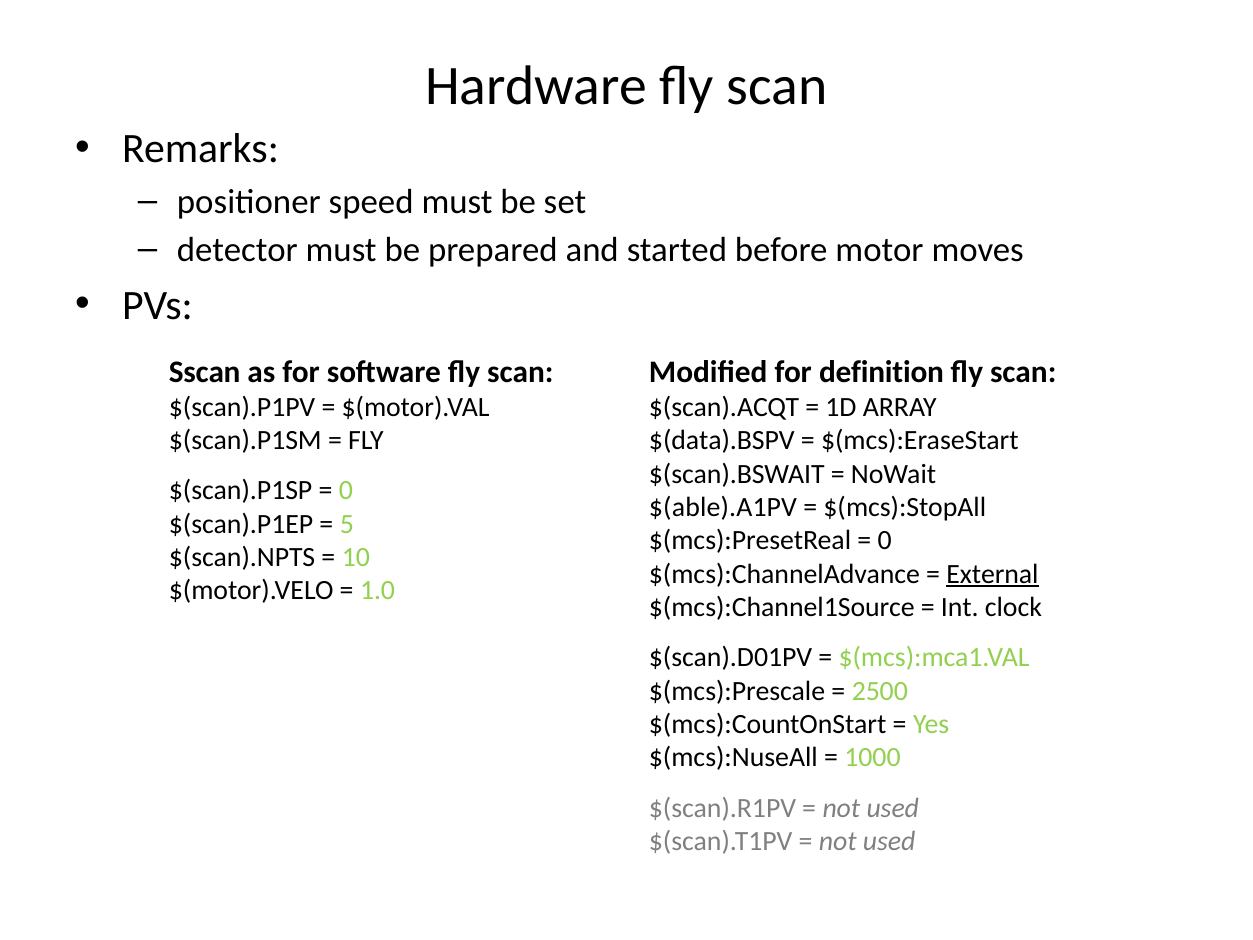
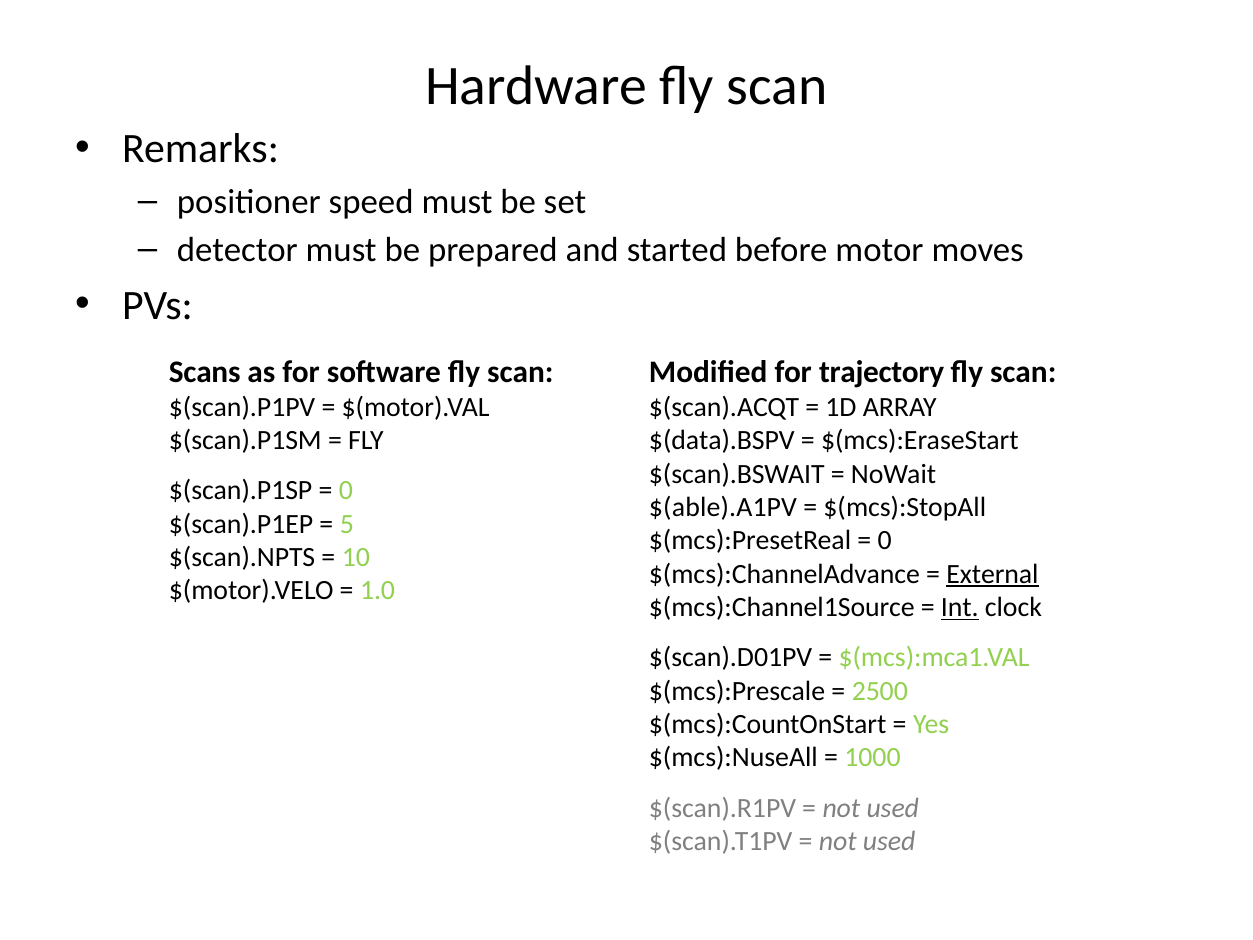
Sscan: Sscan -> Scans (205, 372)
definition: definition -> trajectory (882, 372)
Int underline: none -> present (960, 607)
